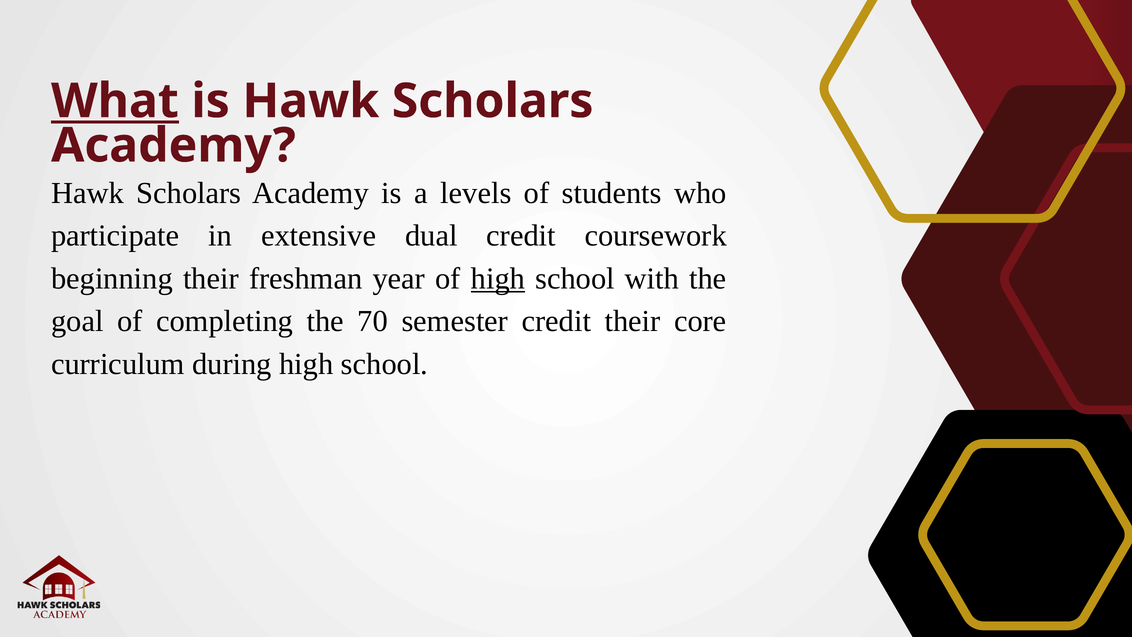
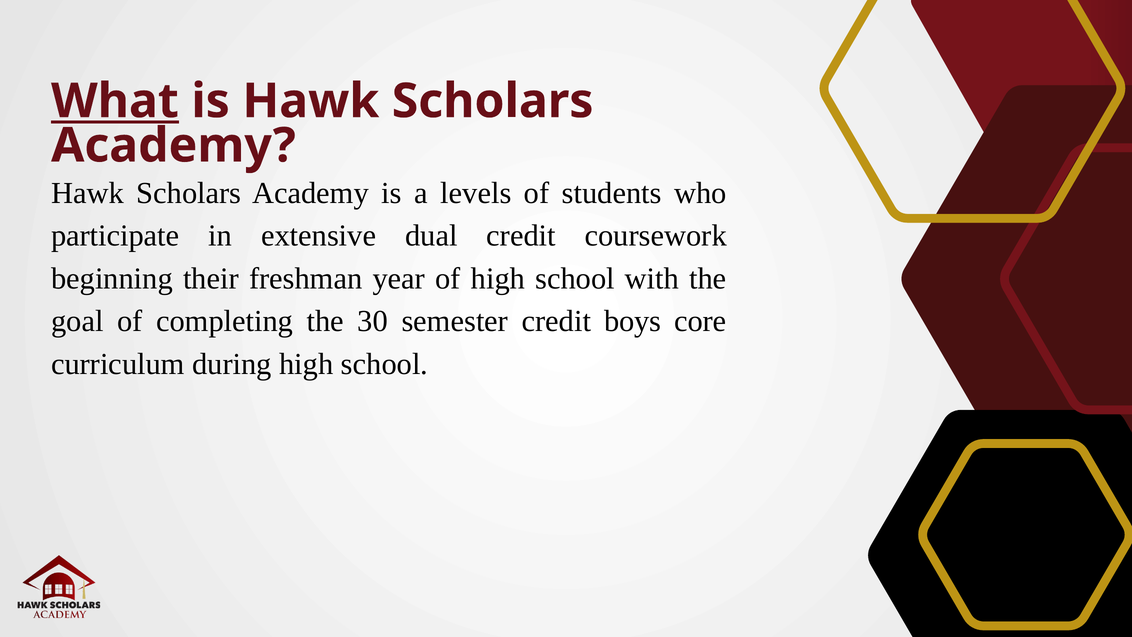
high underline: present -> none (498, 278)
70: 70 -> 30 (373, 321)
credit their: their -> boys (633, 321)
